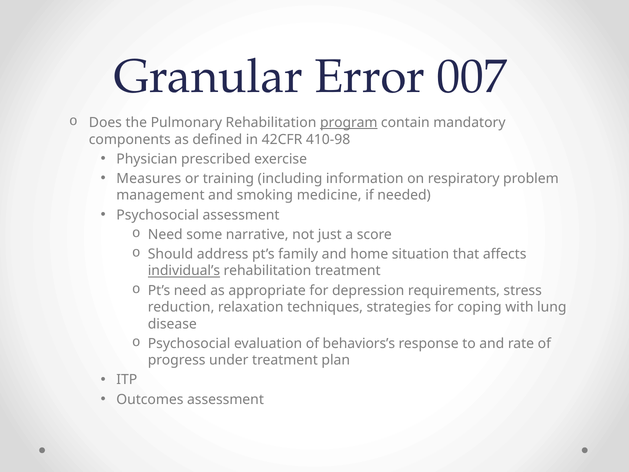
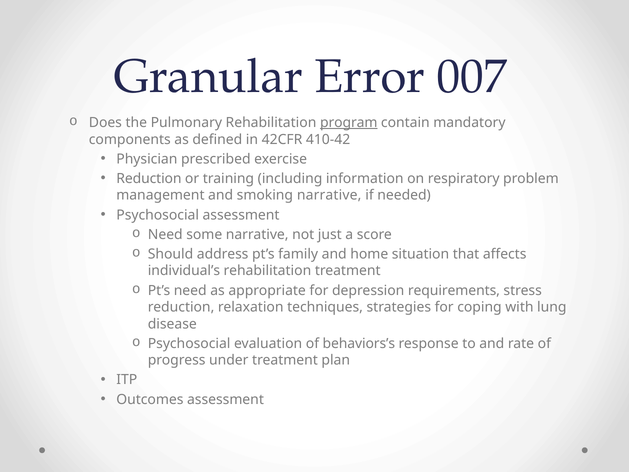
410-98: 410-98 -> 410-42 (328, 139)
Measures: Measures -> Reduction (149, 178)
smoking medicine: medicine -> narrative (329, 195)
individual’s underline: present -> none (184, 271)
